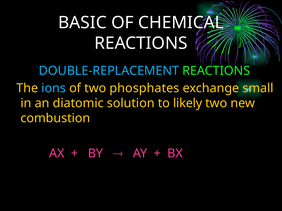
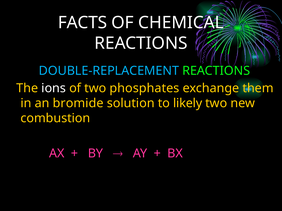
BASIC: BASIC -> FACTS (82, 23)
ions colour: light blue -> white (54, 88)
small: small -> them (258, 88)
diatomic: diatomic -> bromide (78, 104)
